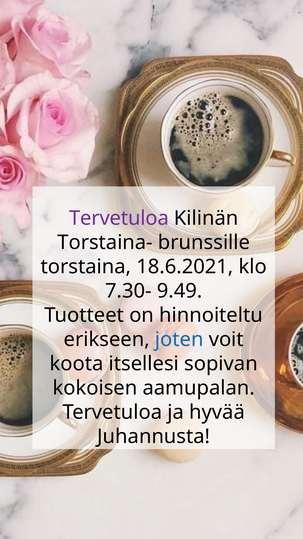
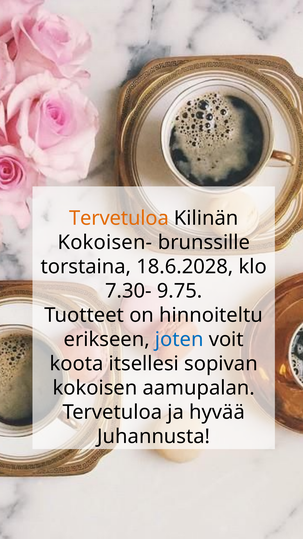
Tervetuloa colour: purple -> orange (119, 218)
Torstaina-: Torstaina- -> Kokoisen- (105, 242)
18.6.2021: 18.6.2021 -> 18.6.2028 (185, 266)
9.49: 9.49 -> 9.75 (180, 291)
